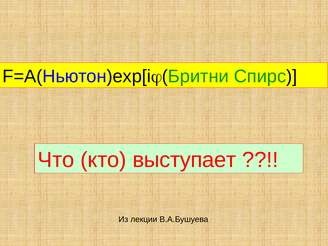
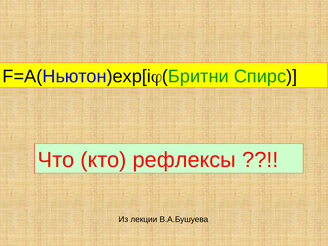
выступает: выступает -> рефлексы (184, 160)
